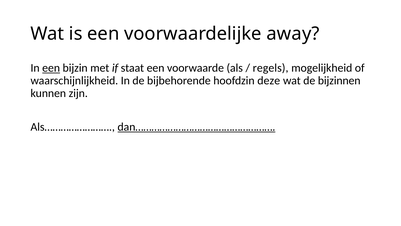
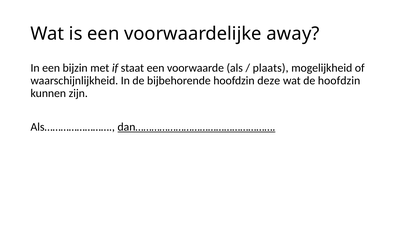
een underline: present -> none (51, 68)
regels: regels -> plaats (271, 68)
de bijzinnen: bijzinnen -> hoofdzin (339, 80)
